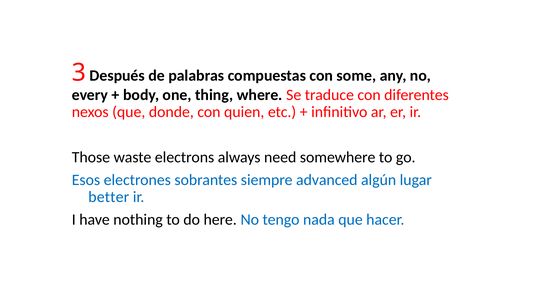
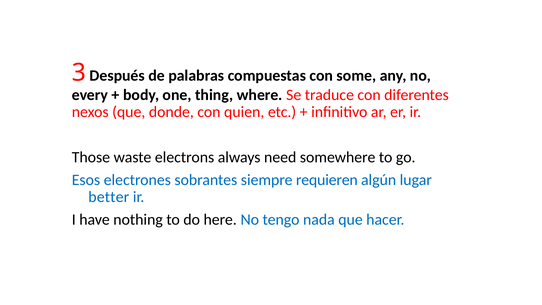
advanced: advanced -> requieren (327, 180)
